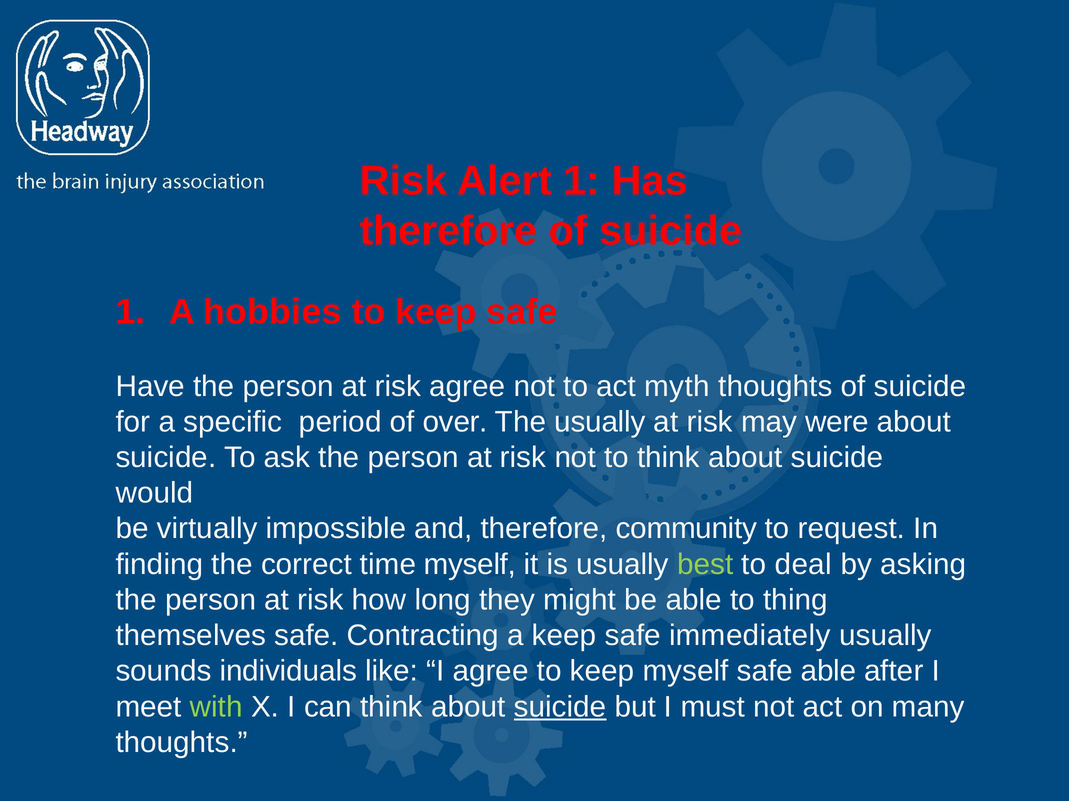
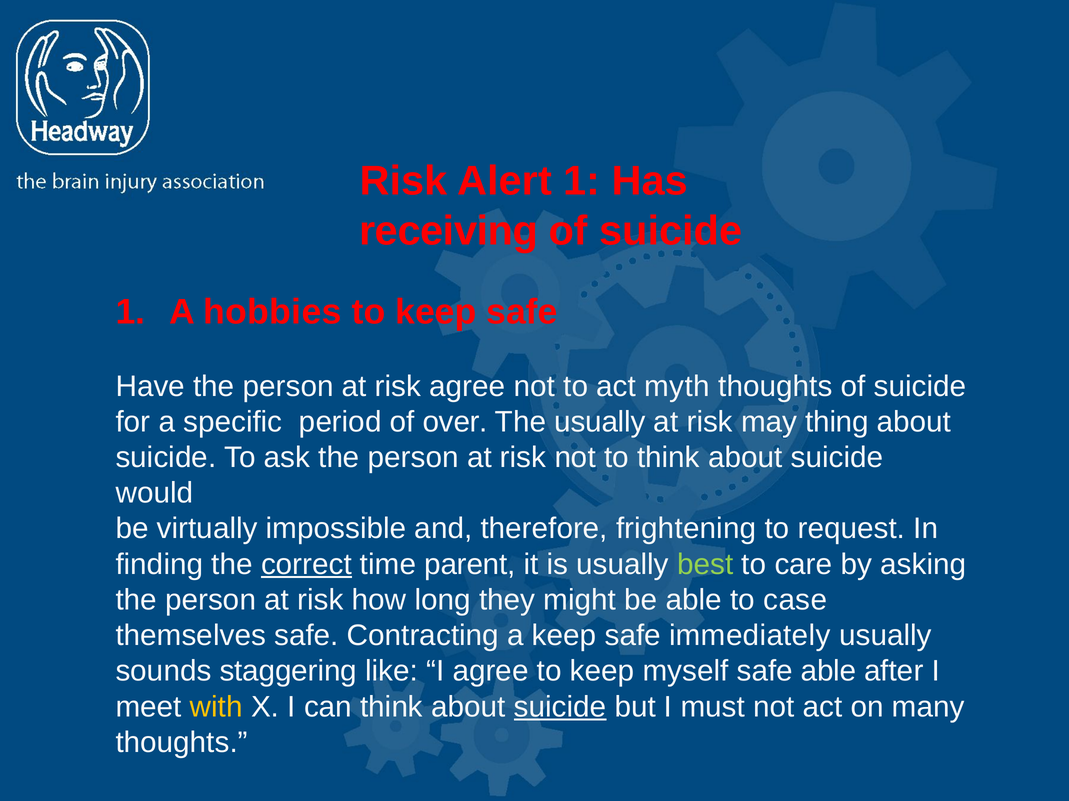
therefore: therefore -> receiving (449, 231)
were: were -> thing (837, 422)
community: community -> frightening (686, 529)
correct underline: none -> present (306, 565)
time myself: myself -> parent (470, 565)
deal: deal -> care (803, 565)
thing: thing -> case (795, 600)
individuals: individuals -> staggering (288, 672)
with colour: light green -> yellow (216, 707)
